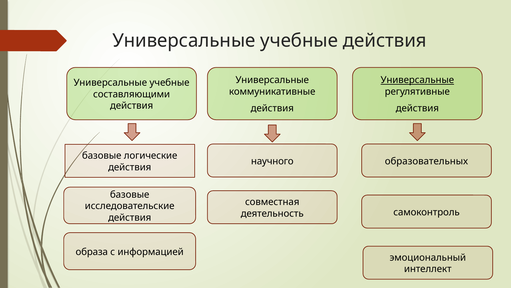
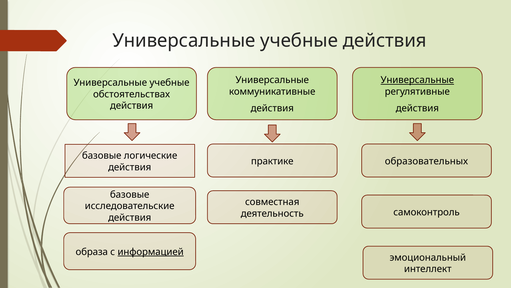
составляющими: составляющими -> обстоятельствах (132, 94)
научного: научного -> практике (272, 161)
информацией underline: none -> present (151, 251)
